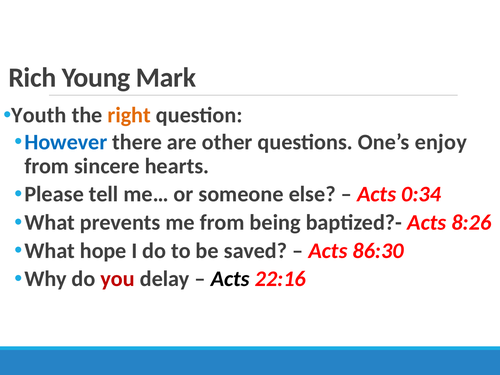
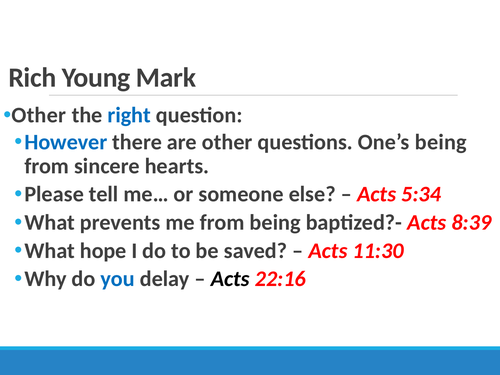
Youth: Youth -> Other (39, 115)
right colour: orange -> blue (129, 115)
One’s enjoy: enjoy -> being (441, 142)
0:34: 0:34 -> 5:34 (421, 194)
8:26: 8:26 -> 8:39 (471, 223)
86:30: 86:30 -> 11:30 (378, 251)
you colour: red -> blue (118, 279)
